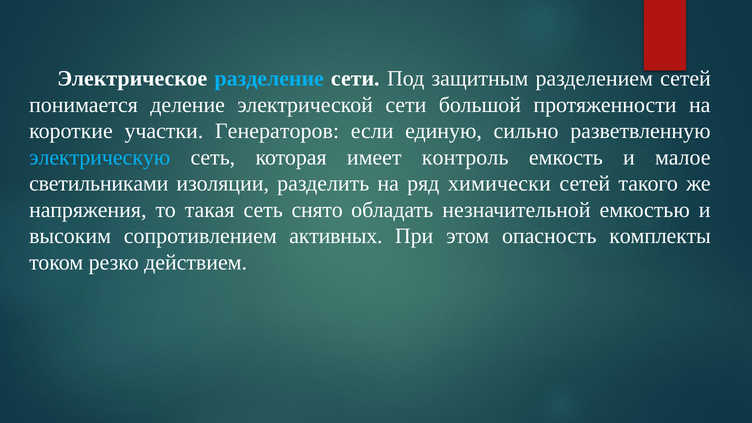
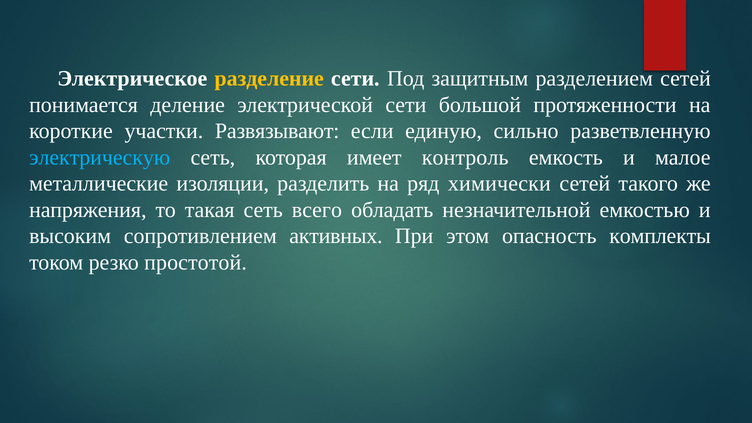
разделение colour: light blue -> yellow (269, 79)
Генераторов: Генераторов -> Развязывают (277, 131)
светильниками: светильниками -> металлические (99, 184)
снято: снято -> всего (317, 210)
действием: действием -> простотой (196, 262)
